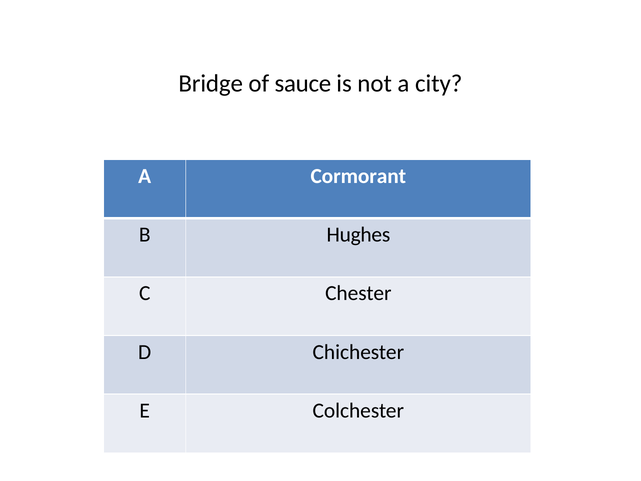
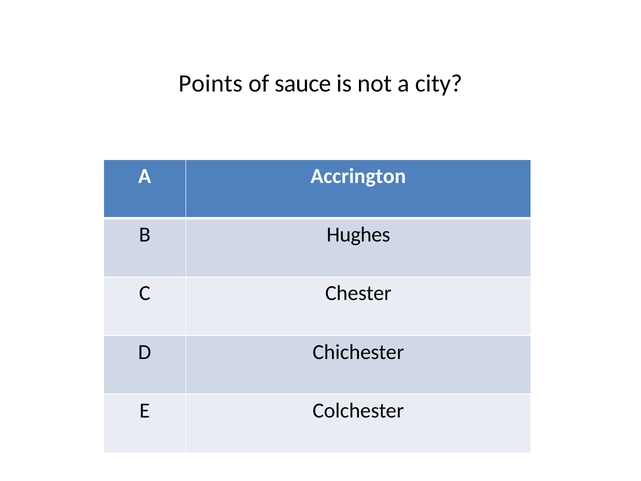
Bridge: Bridge -> Points (210, 84)
Cormorant: Cormorant -> Accrington (358, 176)
